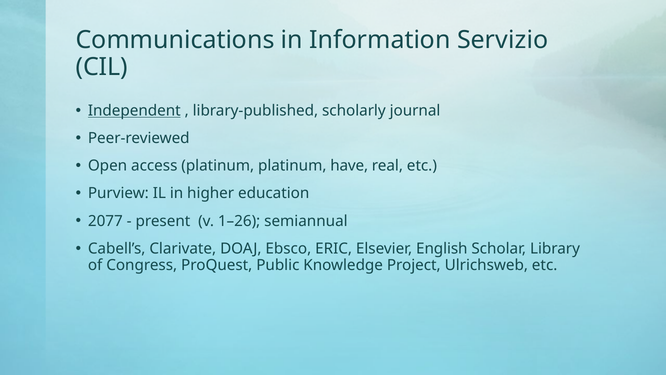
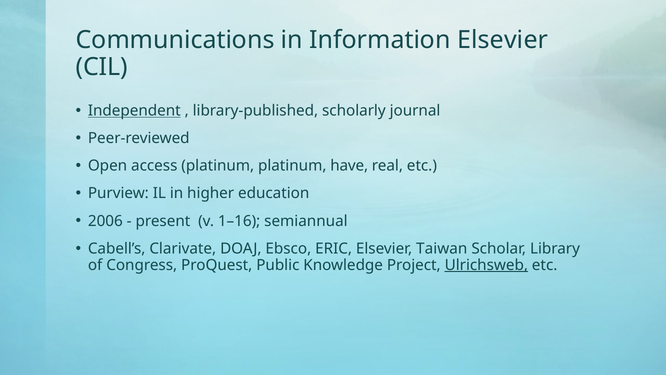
Information Servizio: Servizio -> Elsevier (503, 40)
2077: 2077 -> 2006 (105, 221)
1–26: 1–26 -> 1–16 (239, 221)
English: English -> Taiwan (442, 248)
Ulrichsweb underline: none -> present (486, 265)
